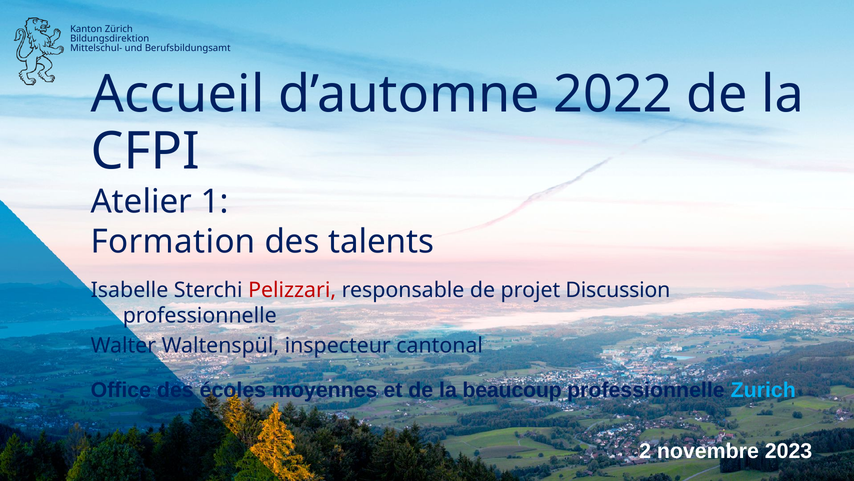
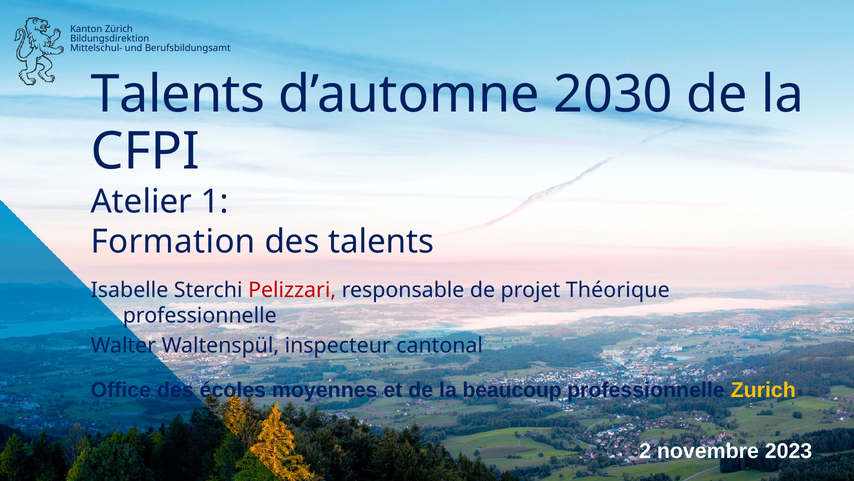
Accueil: Accueil -> Talents (178, 95)
2022: 2022 -> 2030 (613, 95)
Discussion: Discussion -> Théorique (618, 290)
Zurich colour: light blue -> yellow (763, 389)
